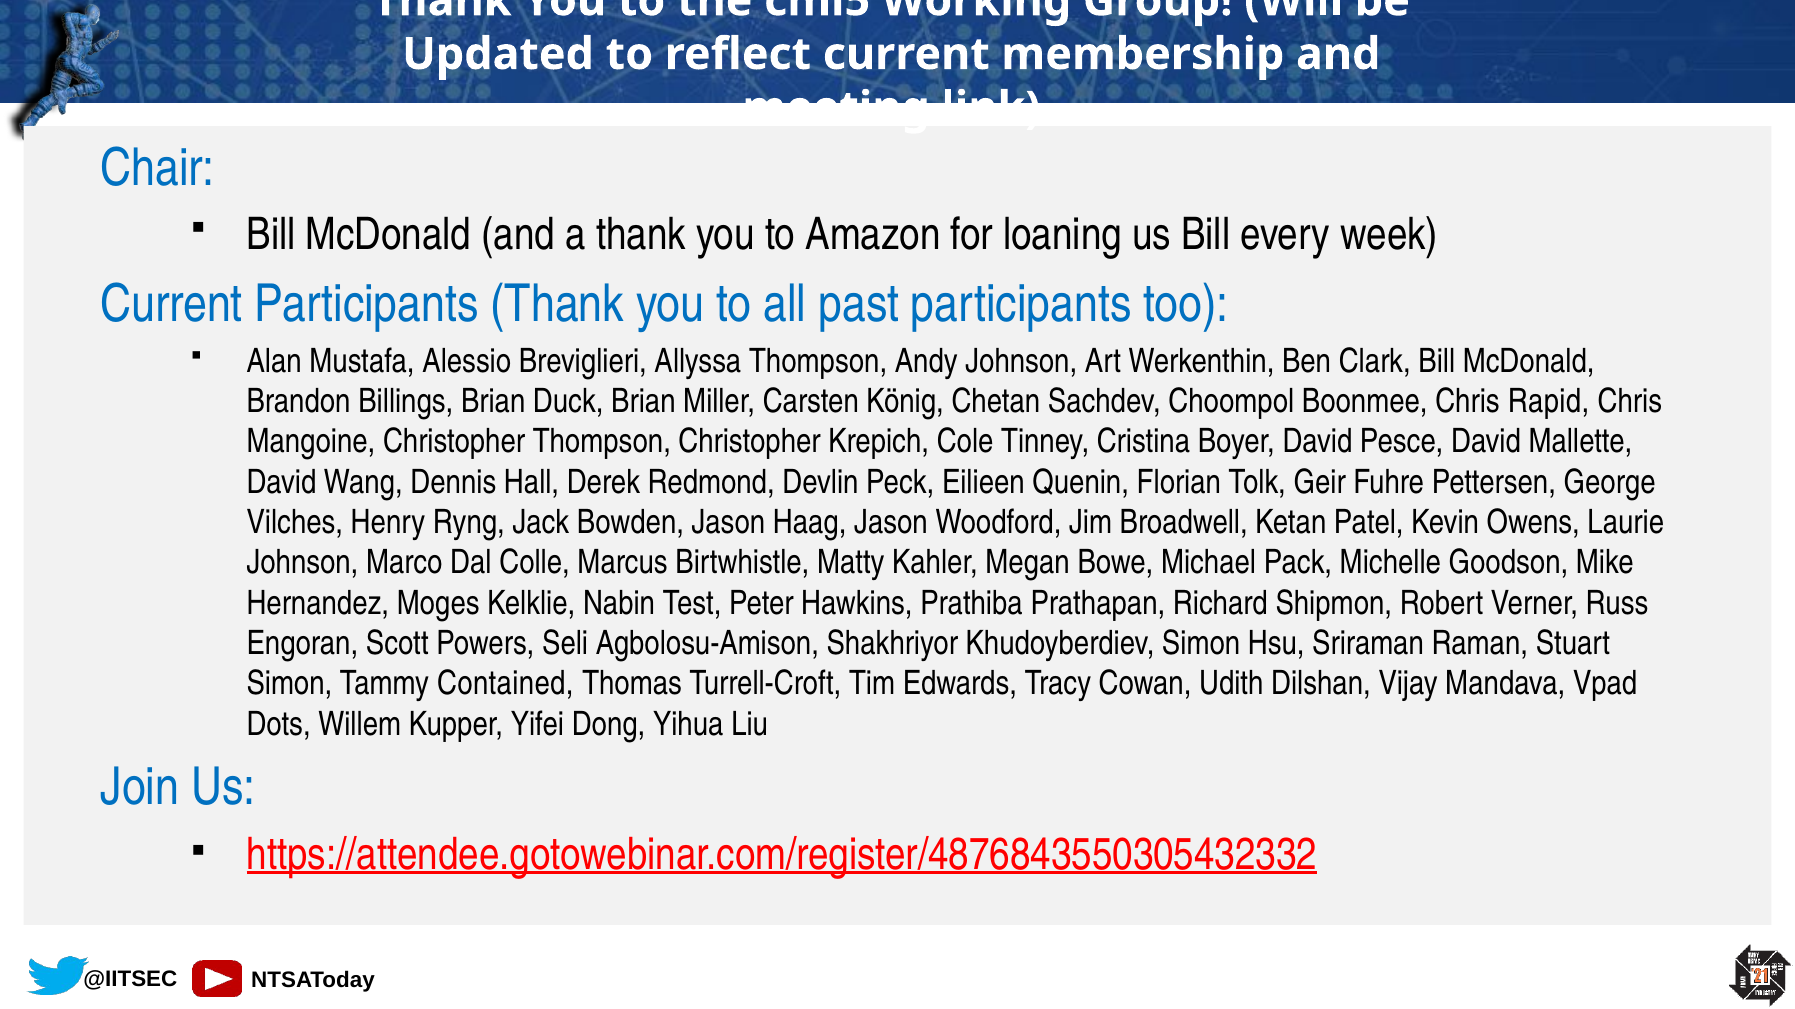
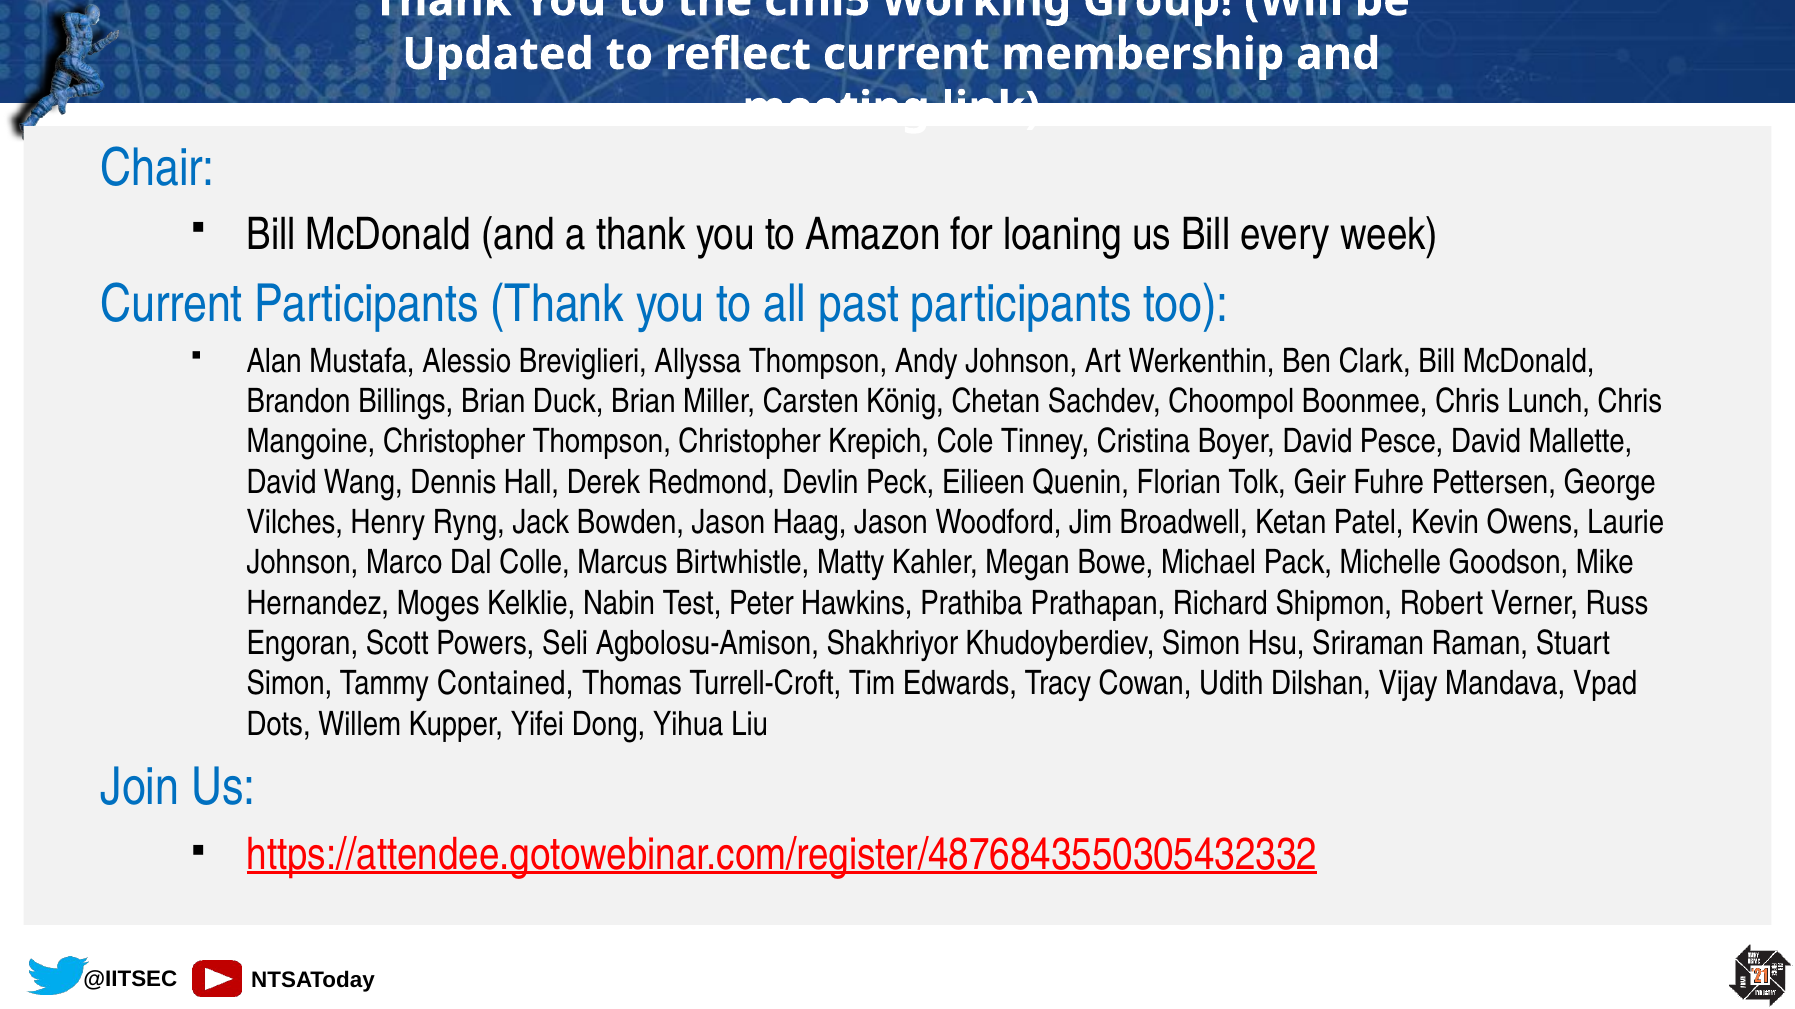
Rapid: Rapid -> Lunch (1549, 402)
